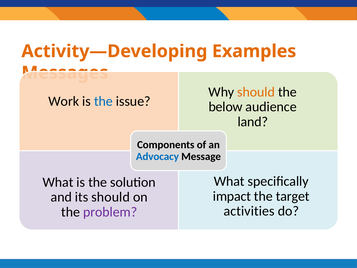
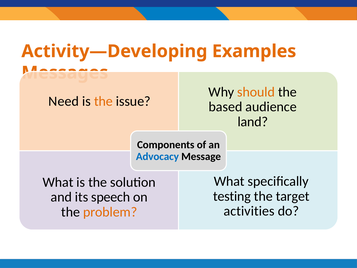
Work: Work -> Need (64, 101)
the colour: blue -> orange (103, 101)
below: below -> based (225, 107)
impact: impact -> testing (232, 196)
its should: should -> speech (111, 197)
problem colour: purple -> orange (110, 212)
